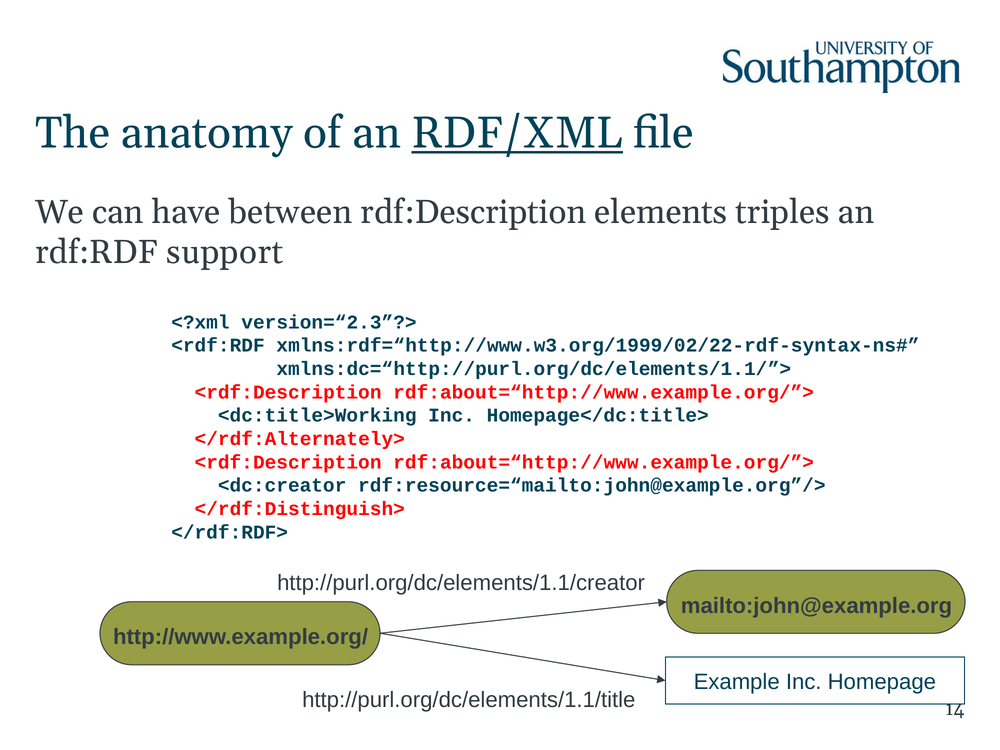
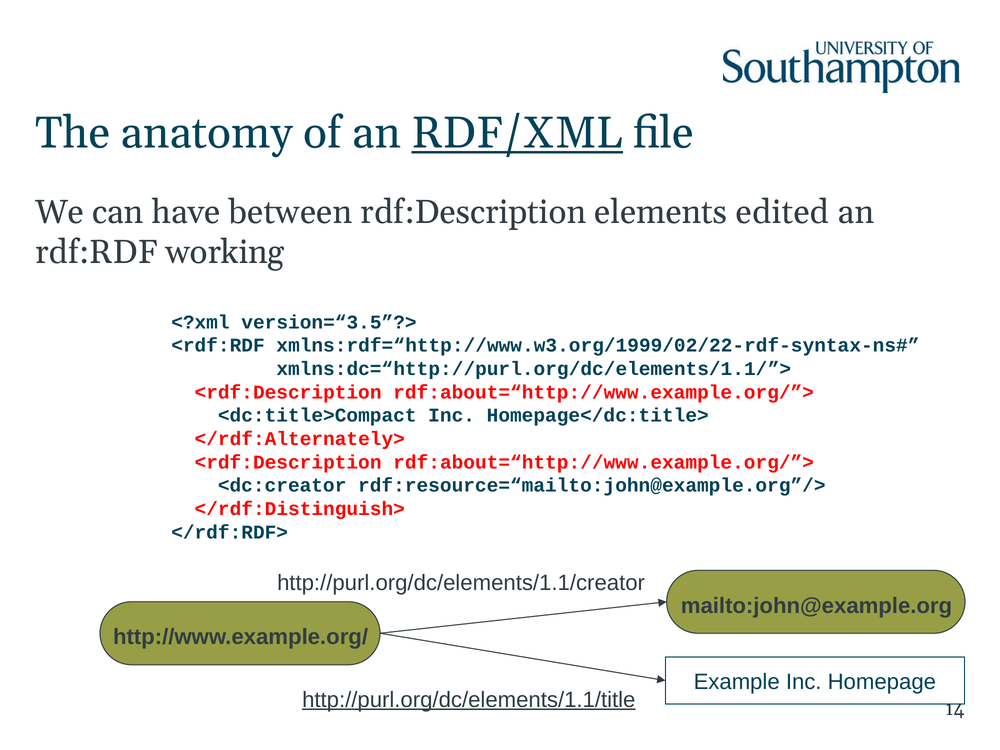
triples: triples -> edited (782, 212)
support: support -> working (225, 252)
version=“2.3”?>: version=“2.3”?> -> version=“3.5”?> (329, 322)
<dc:title>Working: <dc:title>Working -> <dc:title>Compact (317, 415)
http://purl.org/dc/elements/1.1/title underline: none -> present (469, 700)
